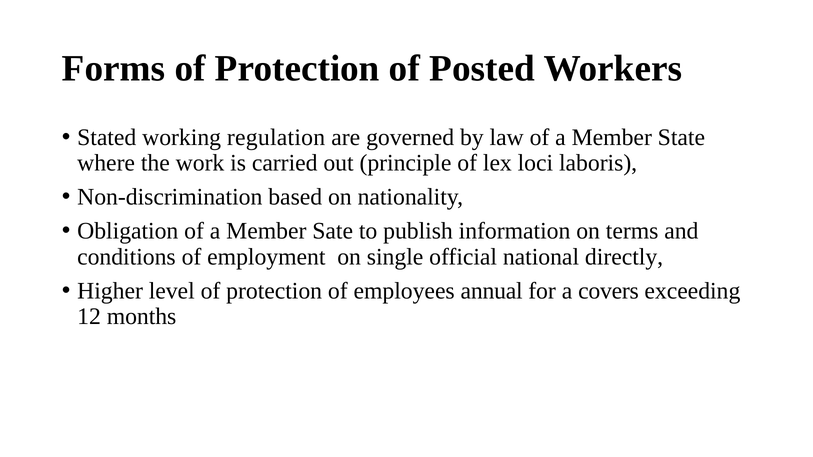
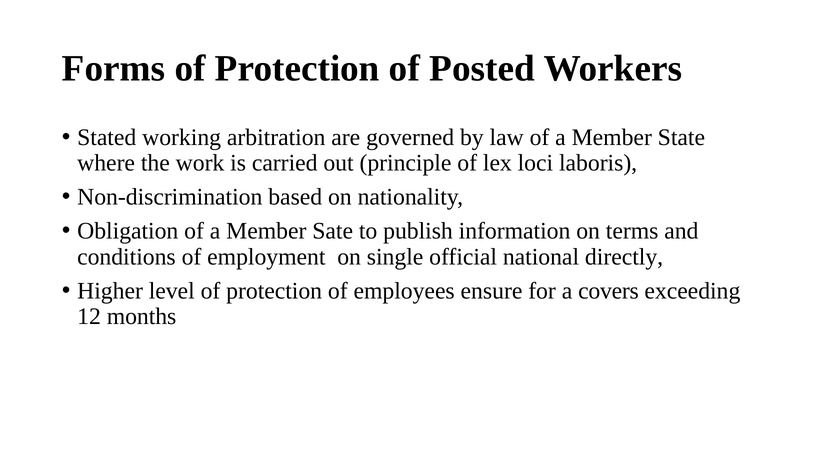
regulation: regulation -> arbitration (276, 137)
annual: annual -> ensure (492, 291)
